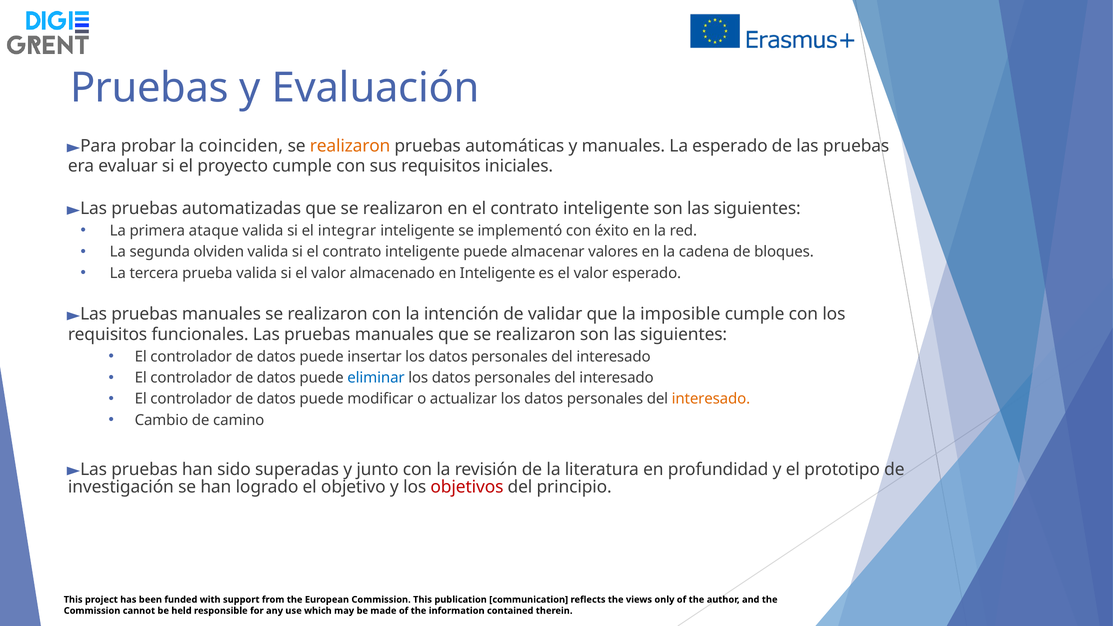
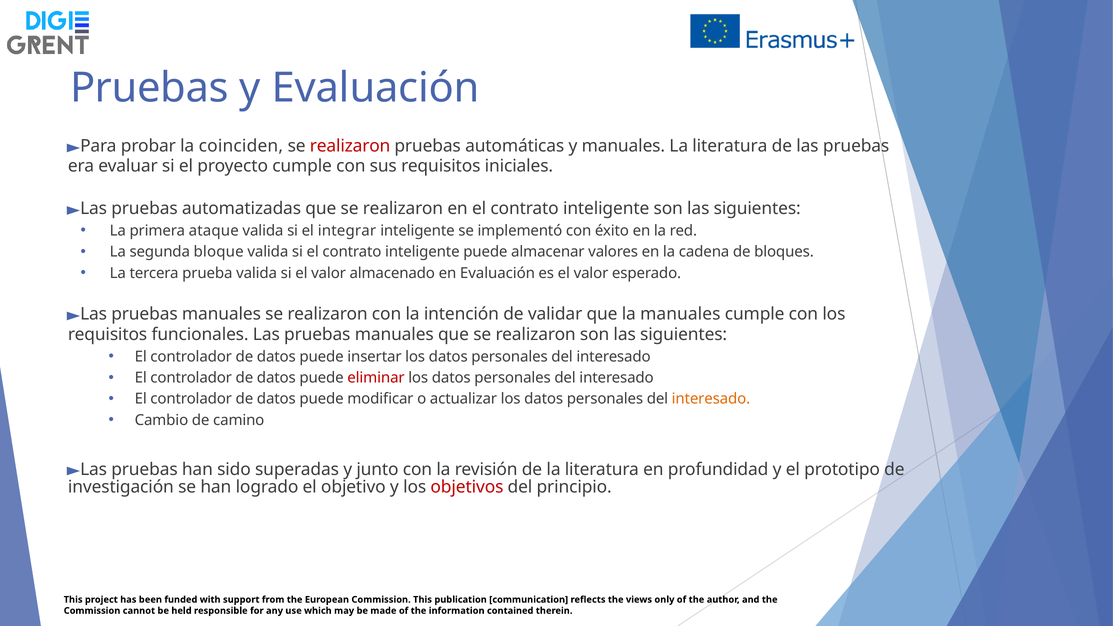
realizaron colour: orange -> red (350, 146)
manuales La esperado: esperado -> literatura (730, 146)
olviden: olviden -> bloque (219, 252)
en Inteligente: Inteligente -> Evaluación (498, 273)
la imposible: imposible -> manuales (680, 314)
eliminar colour: blue -> red (376, 378)
